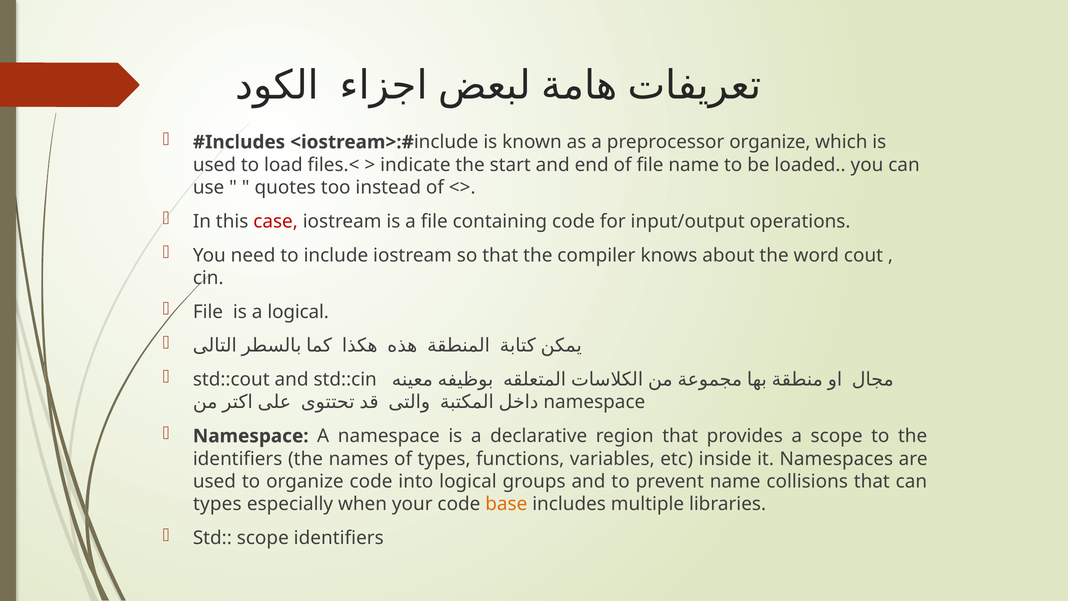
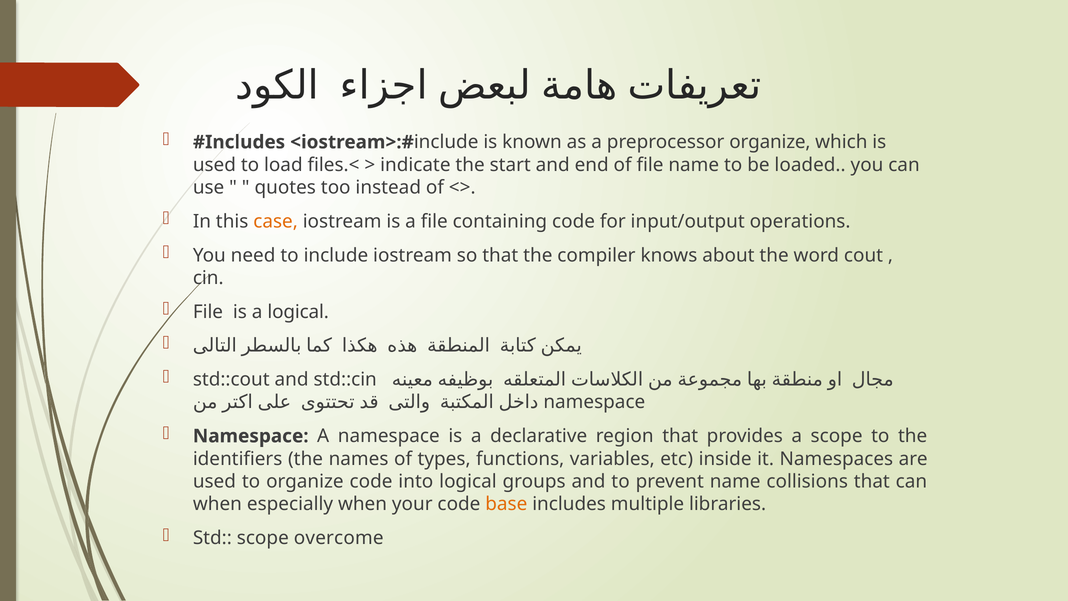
case colour: red -> orange (276, 221)
types: types -> when (217, 504)
scope identifiers: identifiers -> overcome (339, 538)
